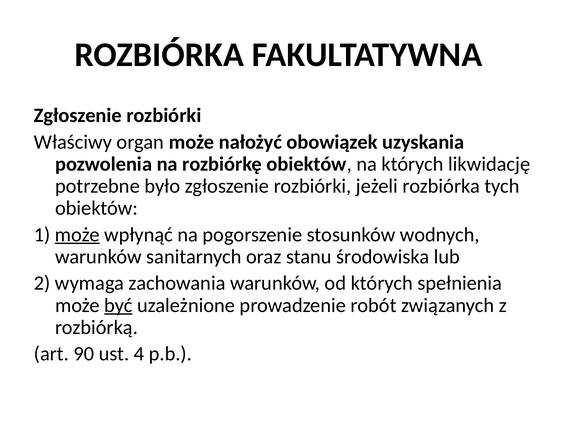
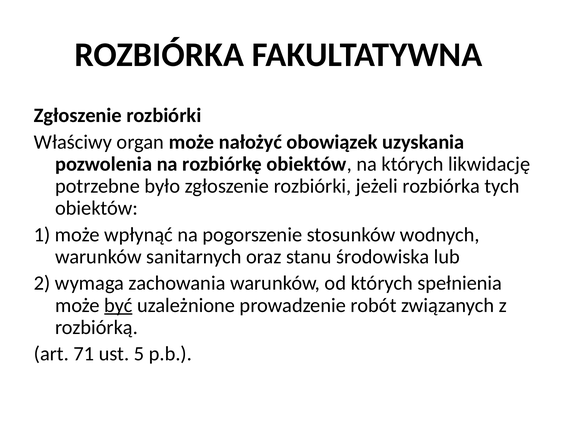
może underline: present -> none (77, 235)
90: 90 -> 71 (84, 354)
4: 4 -> 5 (139, 354)
